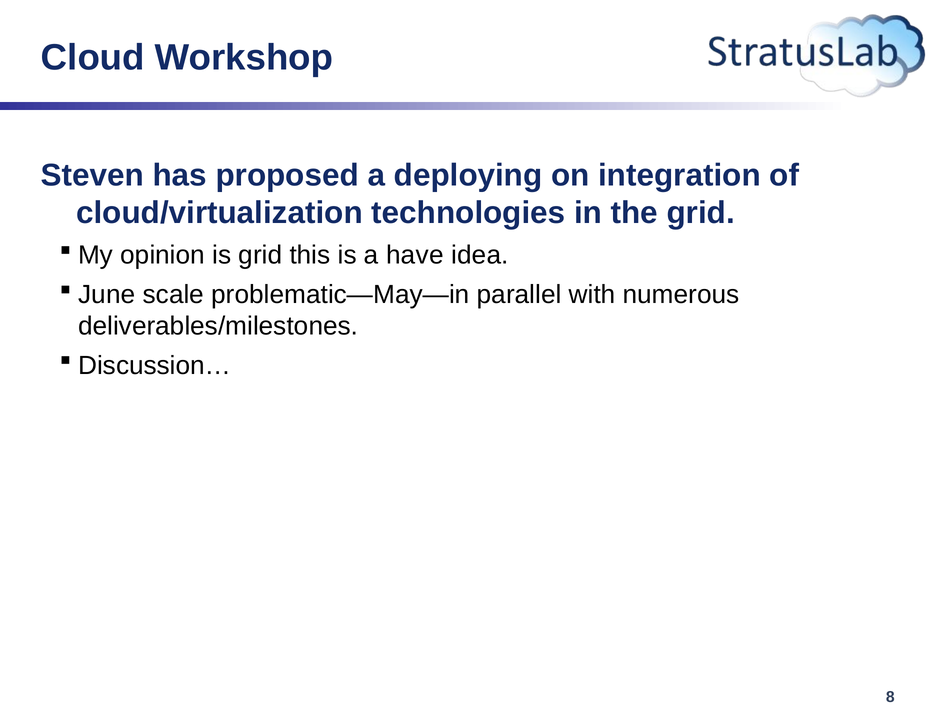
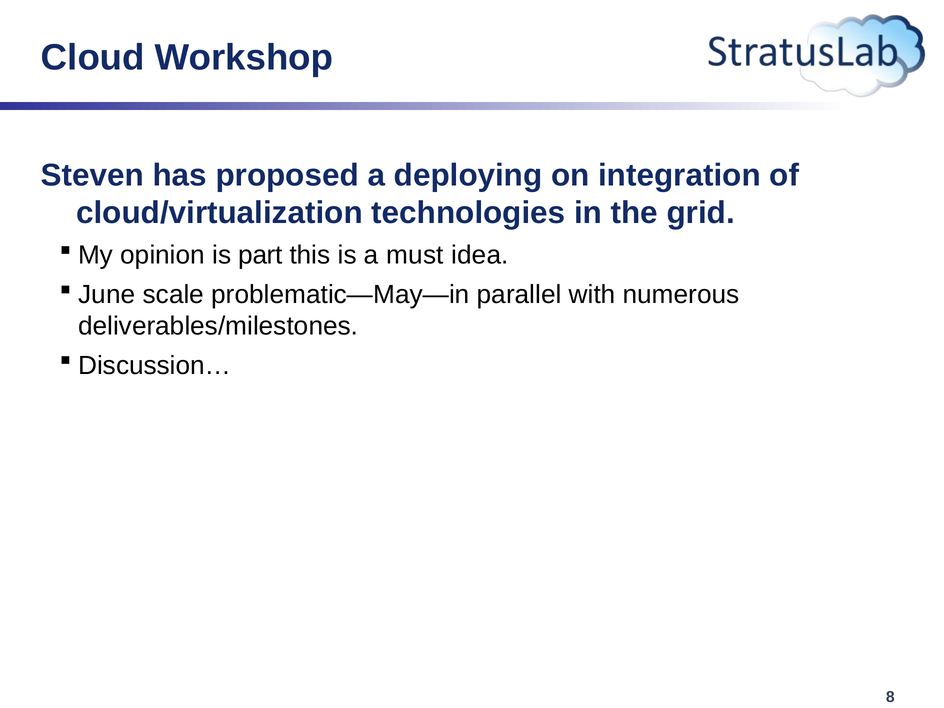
is grid: grid -> part (260, 255)
have: have -> must (415, 255)
